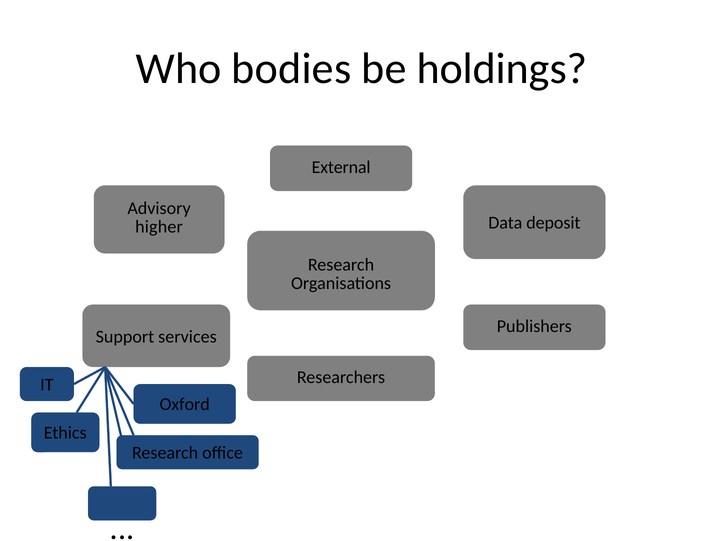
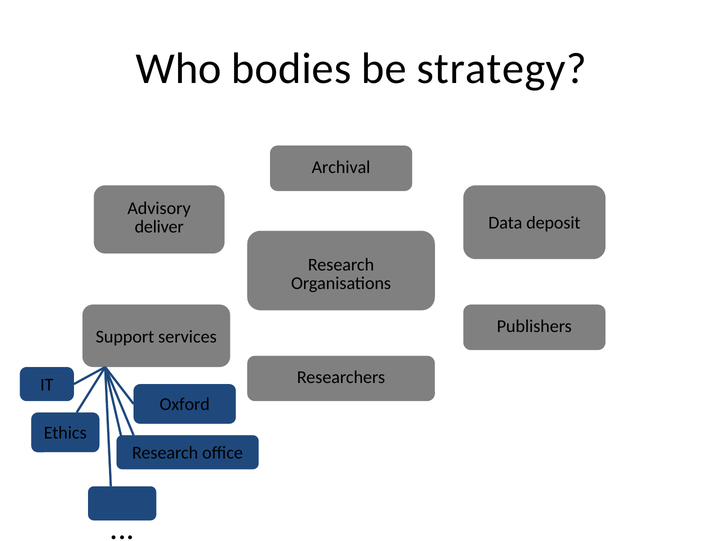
holdings: holdings -> strategy (502, 69)
External: External -> Archival (341, 167)
higher: higher -> deliver (159, 227)
